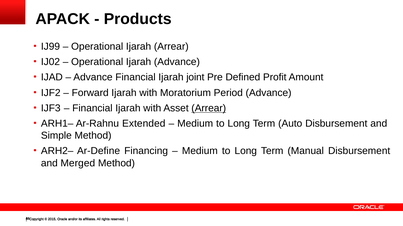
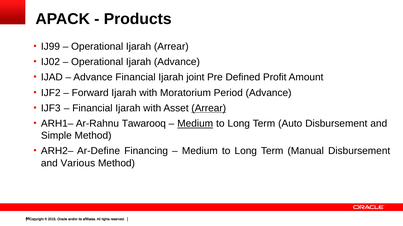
Extended: Extended -> Tawarooq (144, 124)
Medium underline: none -> present (195, 124)
Merged: Merged -> Various (78, 164)
